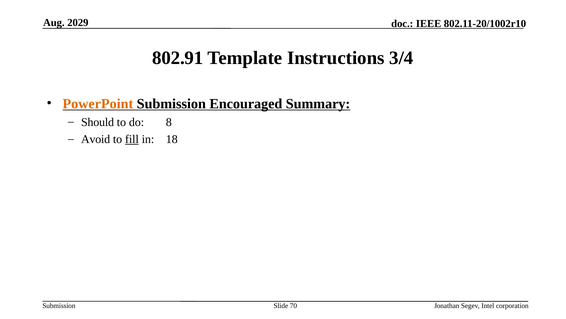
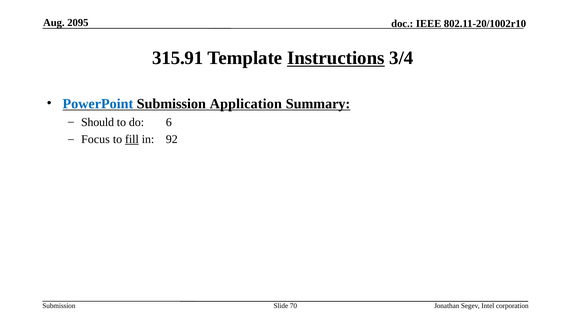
2029: 2029 -> 2095 (78, 23)
802.91: 802.91 -> 315.91 (178, 58)
Instructions underline: none -> present (336, 58)
PowerPoint colour: orange -> blue (98, 104)
Encouraged: Encouraged -> Application (246, 104)
8: 8 -> 6 (169, 122)
Avoid: Avoid -> Focus (95, 139)
18: 18 -> 92 (172, 139)
